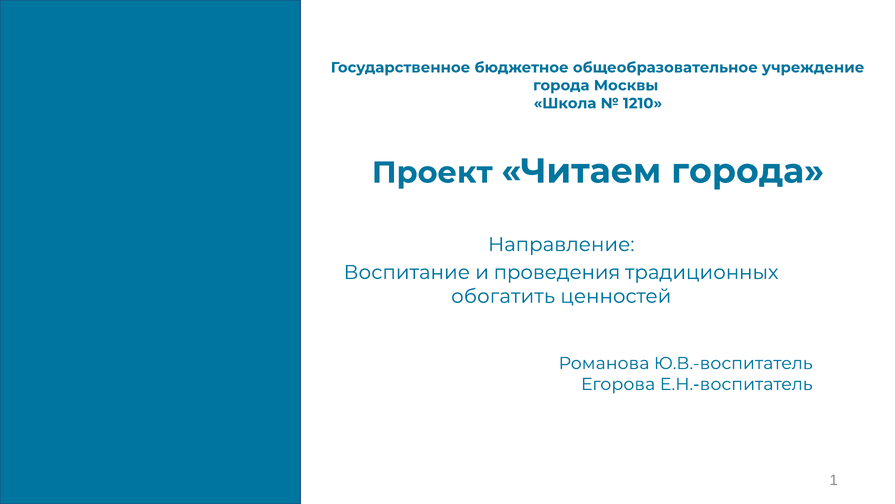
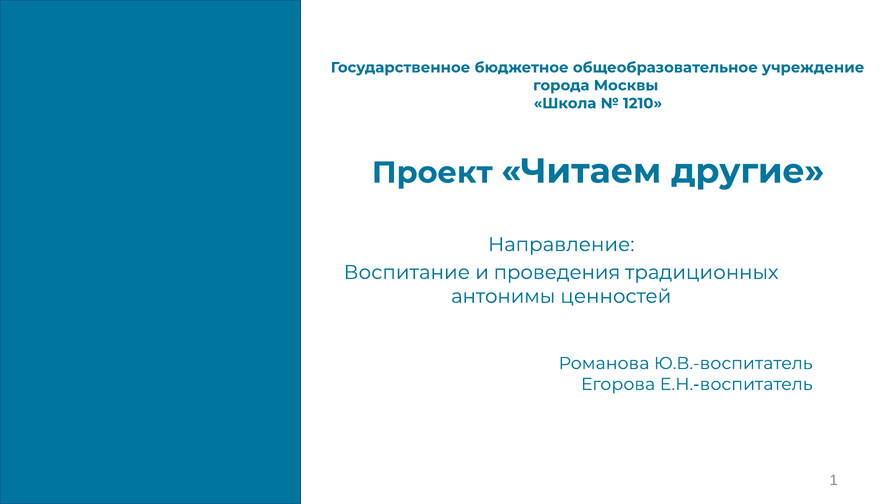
Читаем города: города -> другие (748, 171)
обогатить: обогатить -> антонимы (503, 296)
